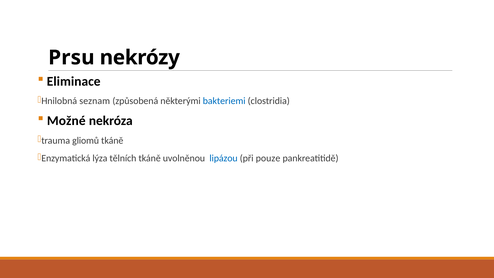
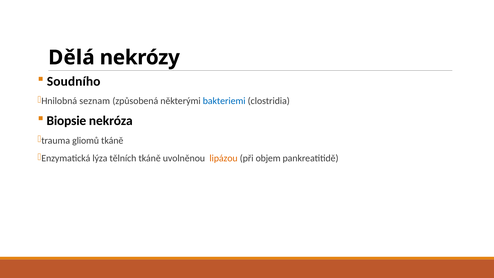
Prsu: Prsu -> Dělá (71, 58)
Eliminace: Eliminace -> Soudního (74, 81)
Možné: Možné -> Biopsie (66, 121)
lipázou colour: blue -> orange (224, 158)
pouze: pouze -> objem (268, 158)
